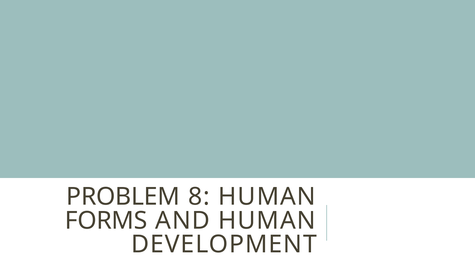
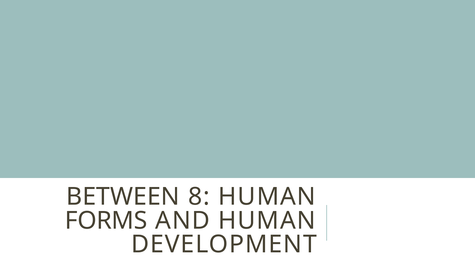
PROBLEM: PROBLEM -> BETWEEN (123, 197)
